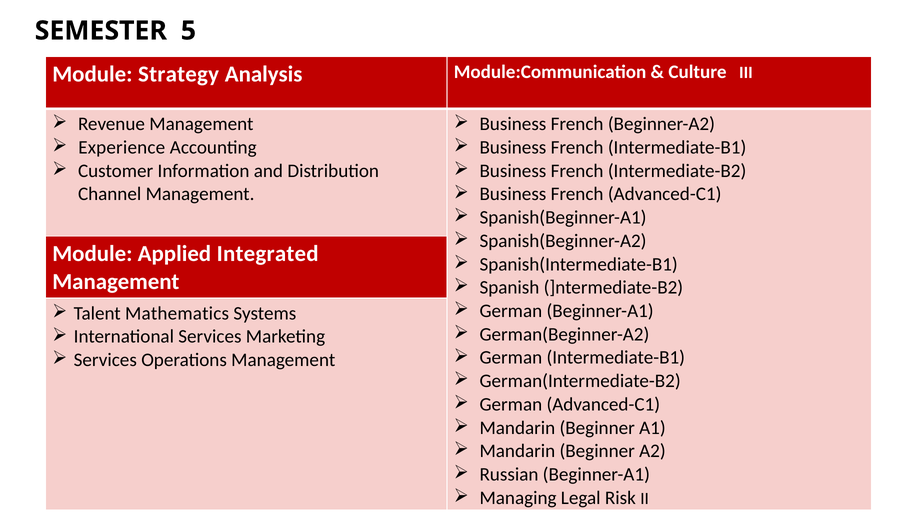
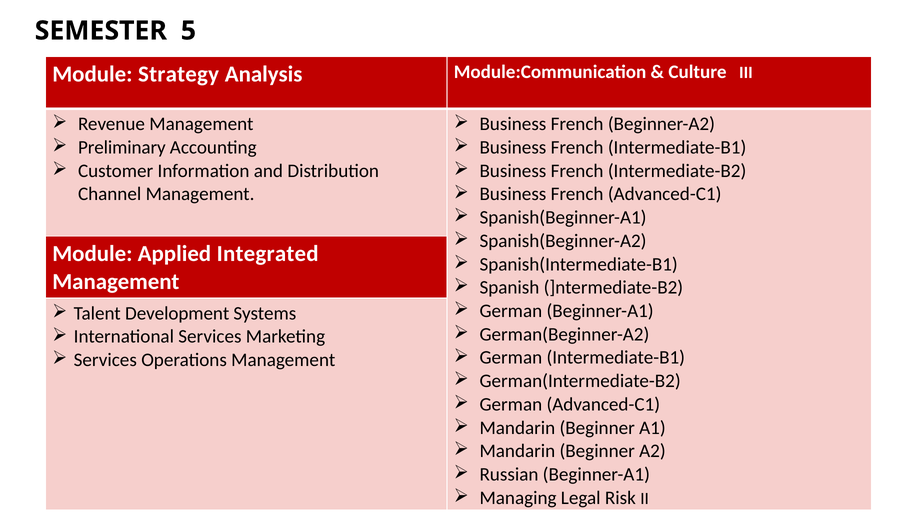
Experience: Experience -> Preliminary (122, 148)
Mathematics: Mathematics -> Development (177, 313)
